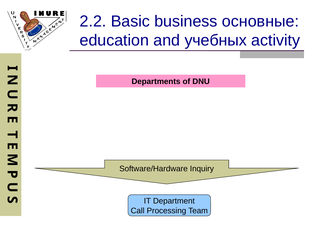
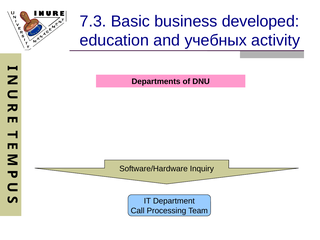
2.2: 2.2 -> 7.3 (93, 21)
основные: основные -> developed (261, 21)
